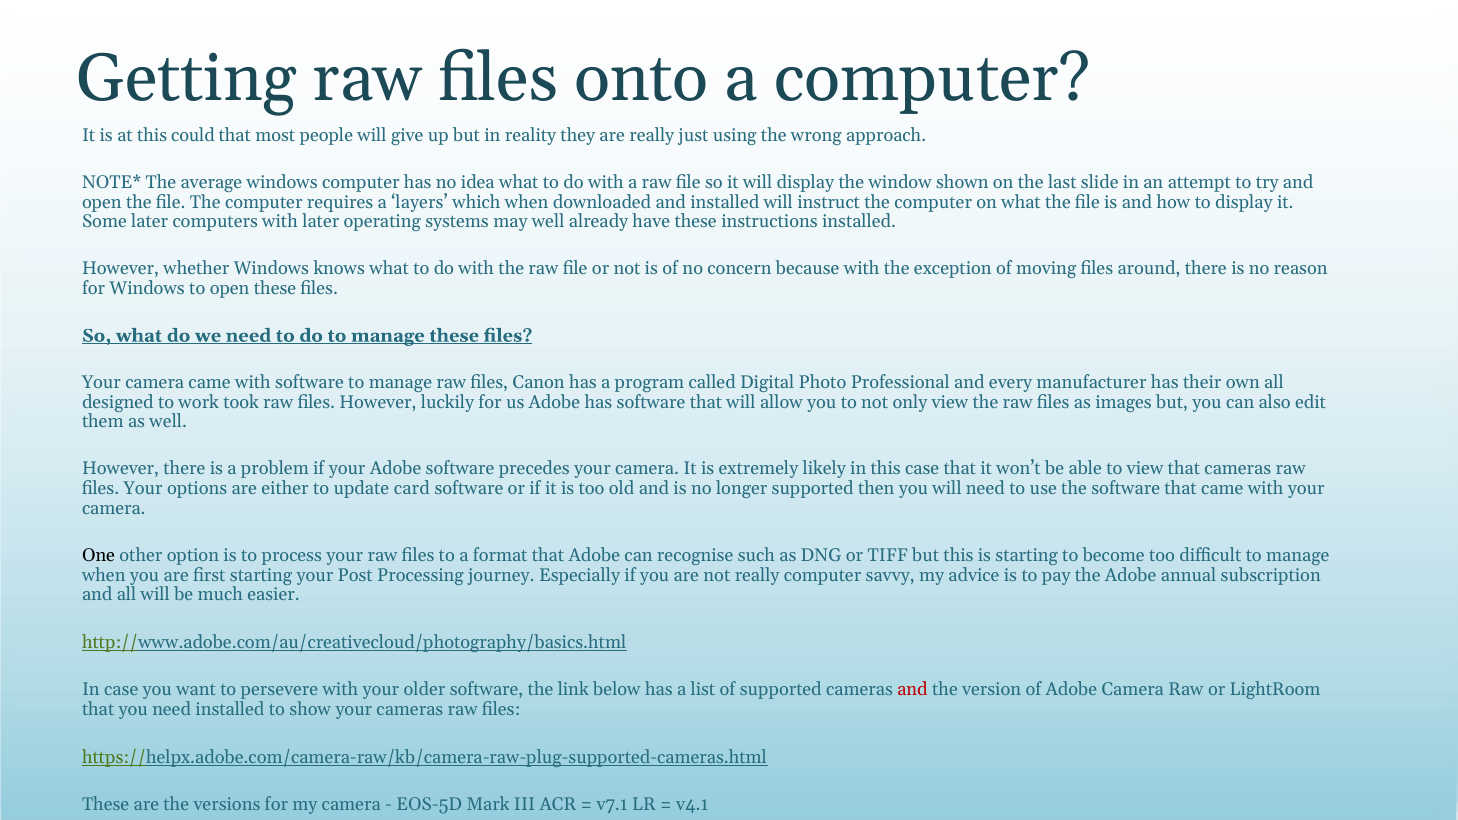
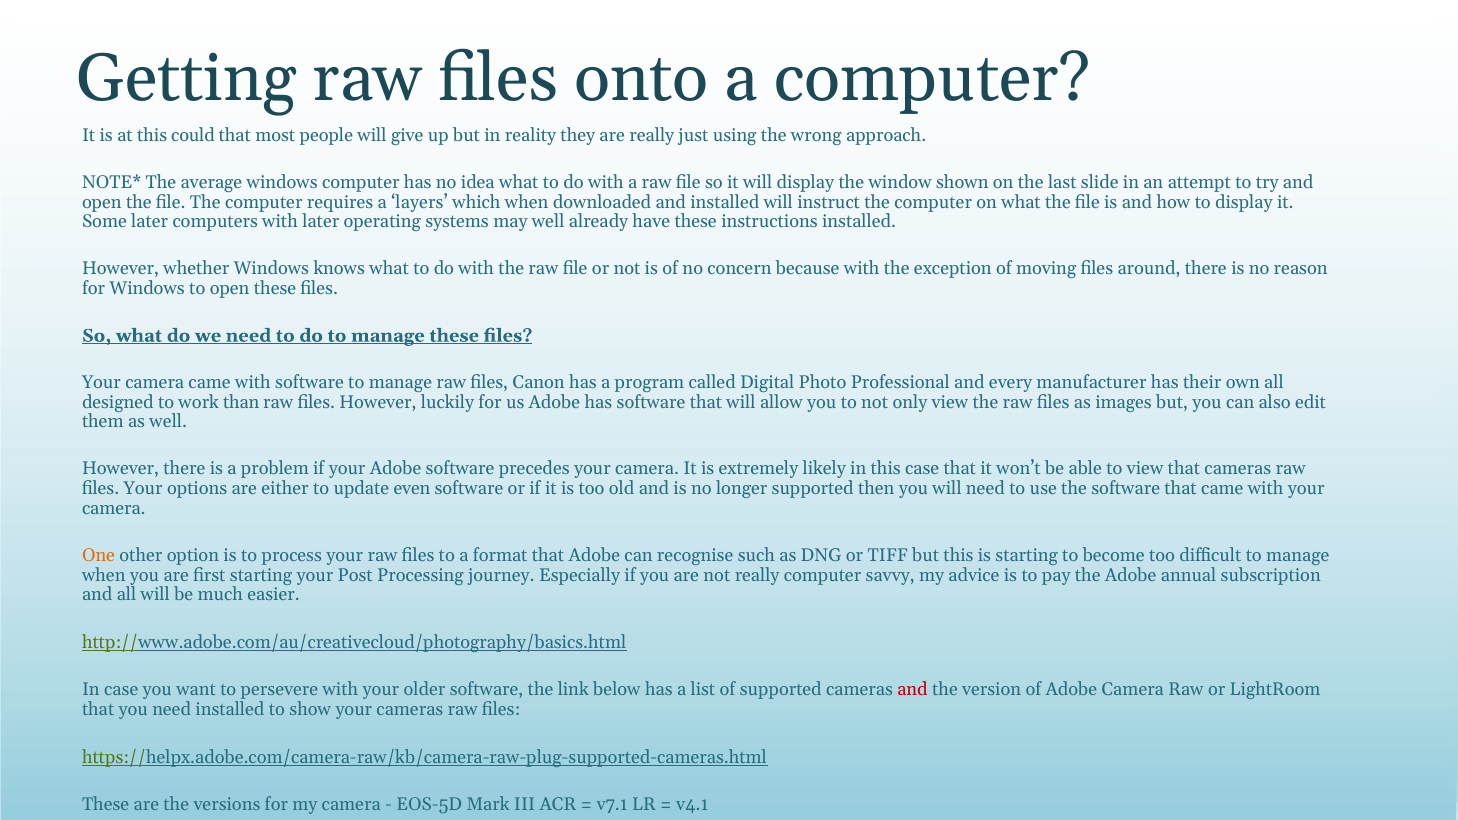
took: took -> than (241, 402)
card: card -> even (412, 489)
One colour: black -> orange (99, 555)
